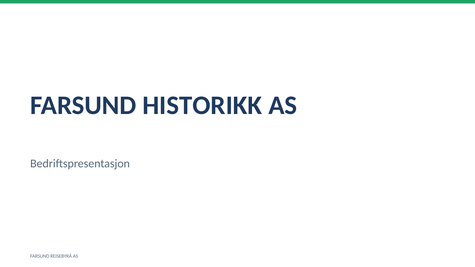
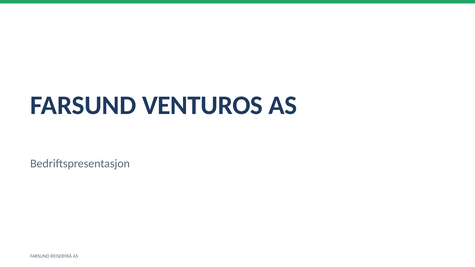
HISTORIKK: HISTORIKK -> VENTUROS (202, 105)
